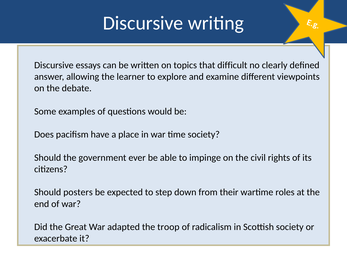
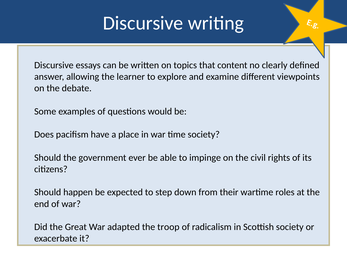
difficult: difficult -> content (232, 65)
posters: posters -> happen (78, 192)
